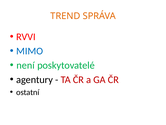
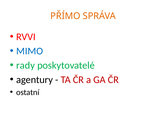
TREND: TREND -> PŘÍMO (65, 16)
není: není -> rady (26, 65)
